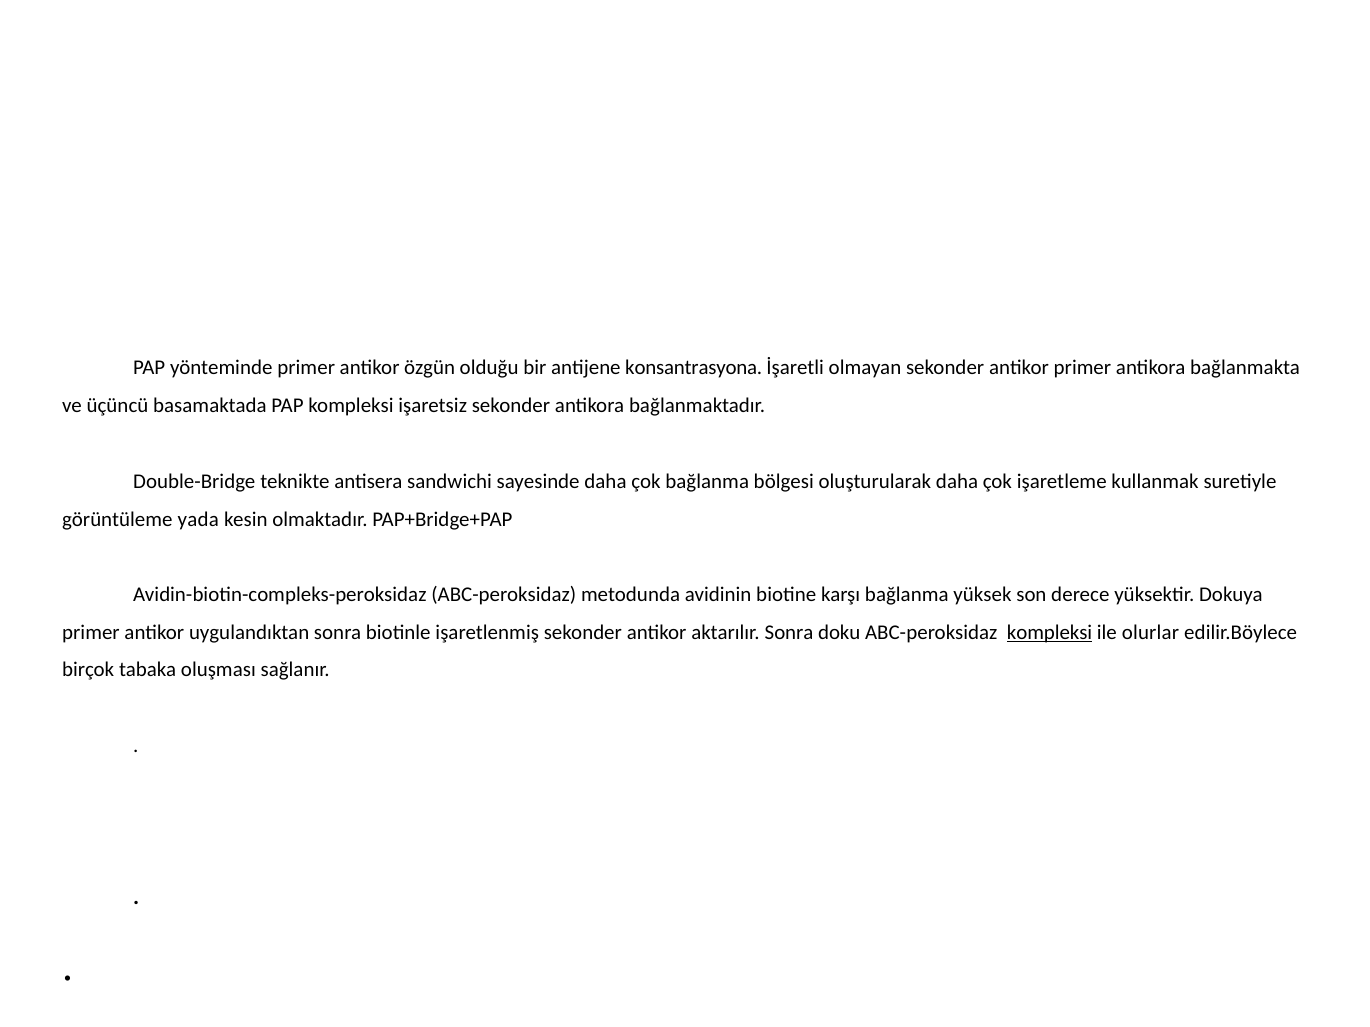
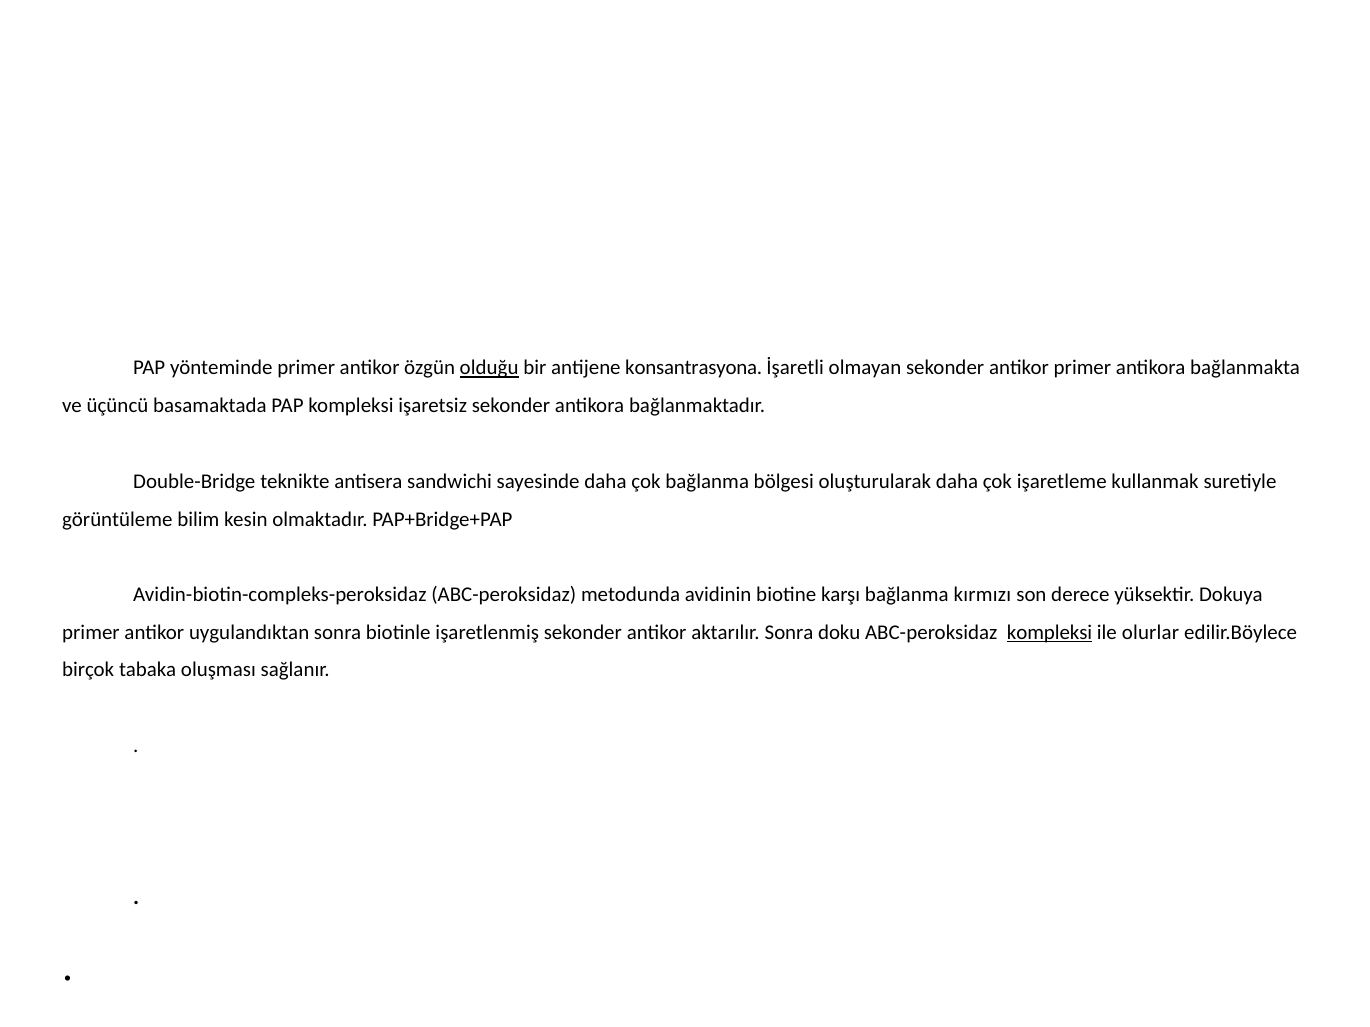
olduğu underline: none -> present (489, 368)
yada: yada -> bilim (198, 519)
yüksek: yüksek -> kırmızı (982, 595)
